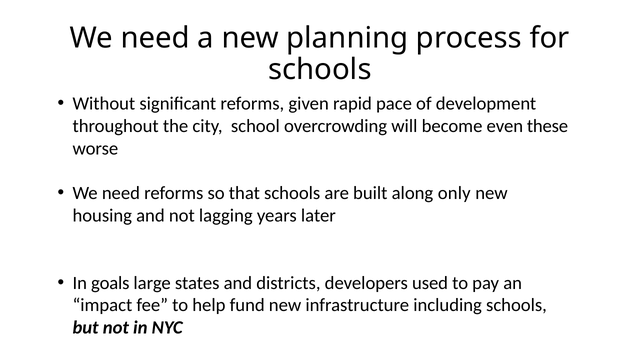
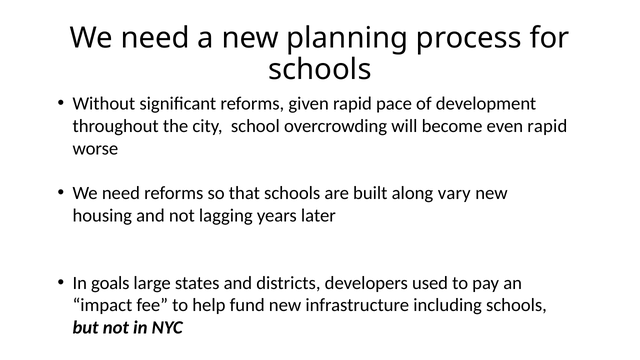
even these: these -> rapid (547, 126)
only: only -> vary (454, 193)
